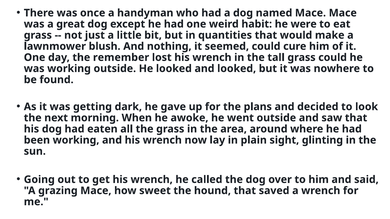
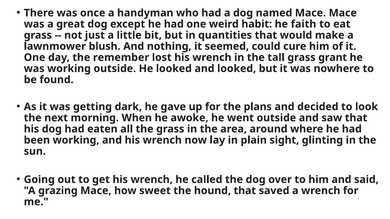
were: were -> faith (304, 24)
grass could: could -> grant (333, 58)
